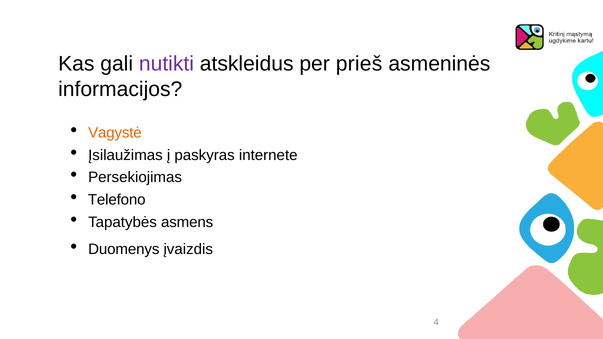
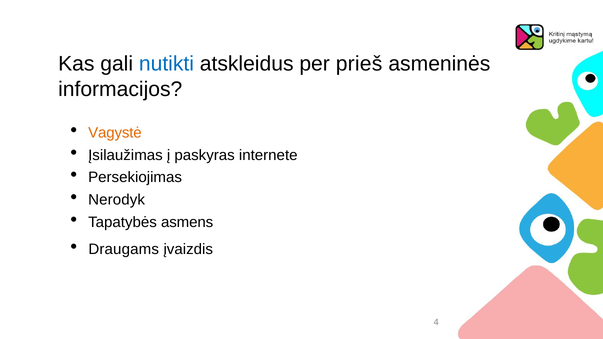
nutikti colour: purple -> blue (166, 64)
Telefono: Telefono -> Nerodyk (117, 200)
Duomenys: Duomenys -> Draugams (124, 250)
